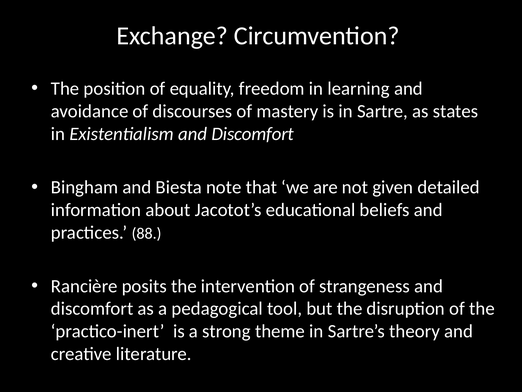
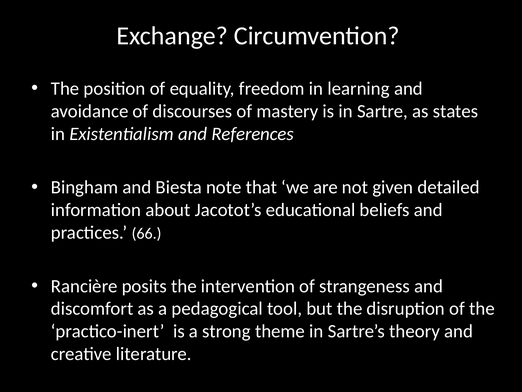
Existentialism and Discomfort: Discomfort -> References (253, 134)
88: 88 -> 66 (147, 233)
